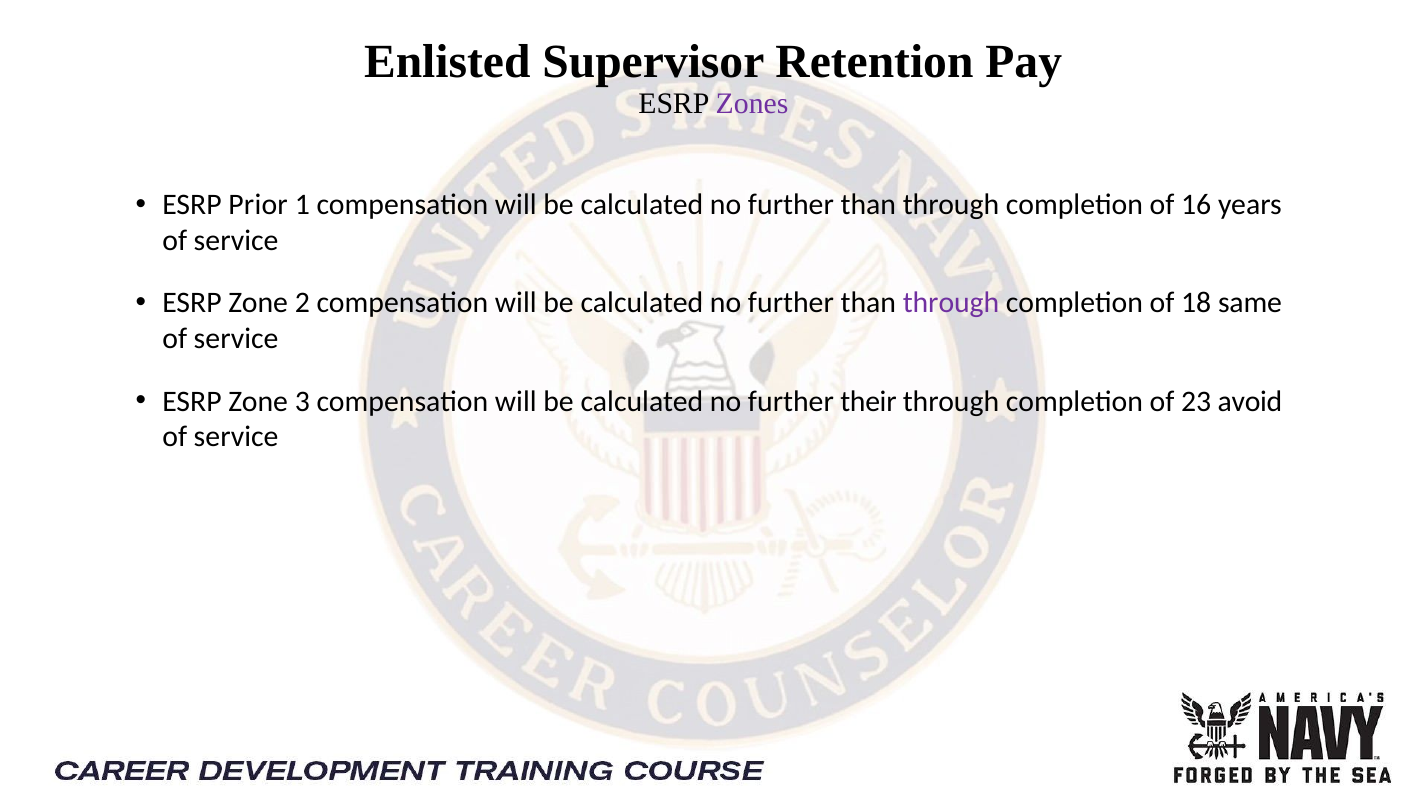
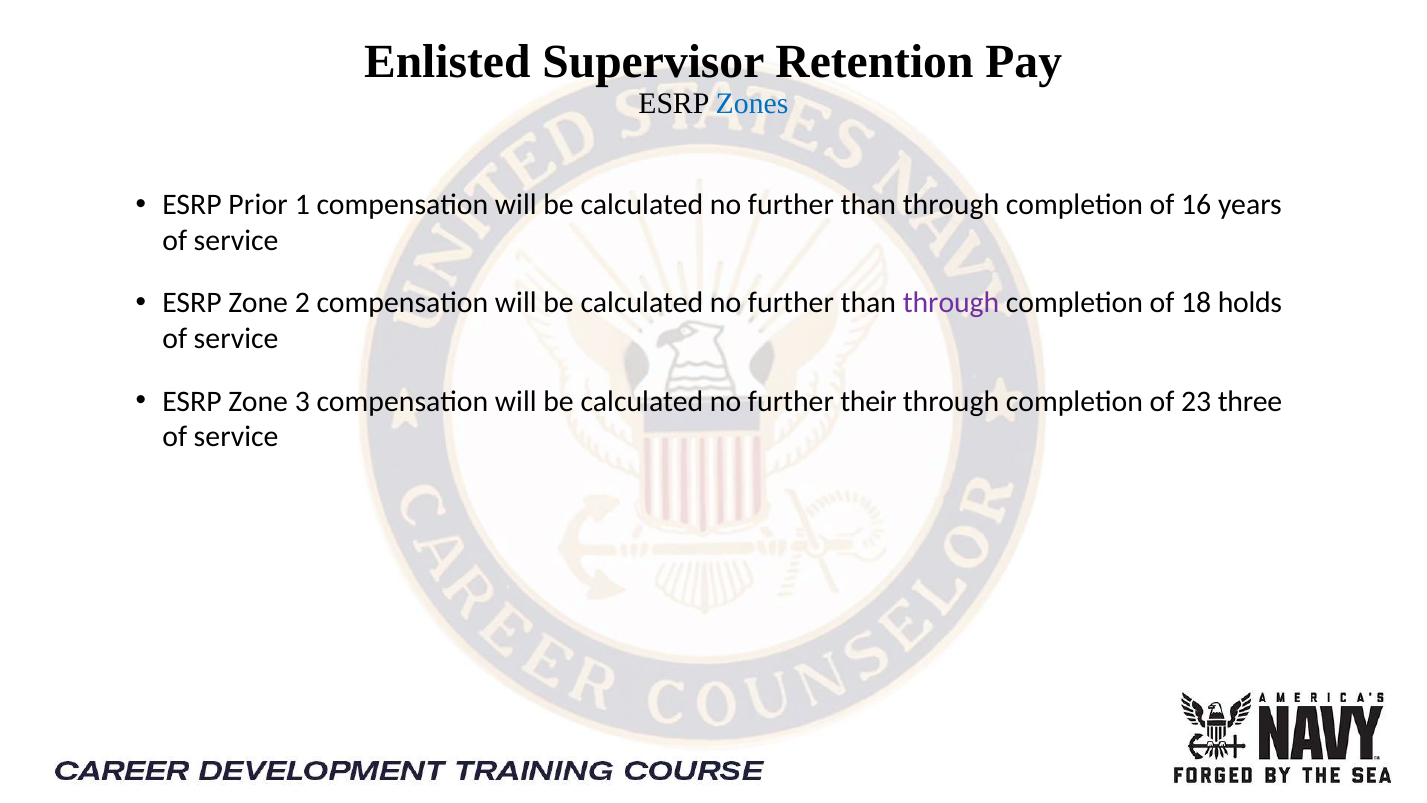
Zones colour: purple -> blue (752, 104)
same: same -> holds (1250, 303)
avoid: avoid -> three (1250, 401)
